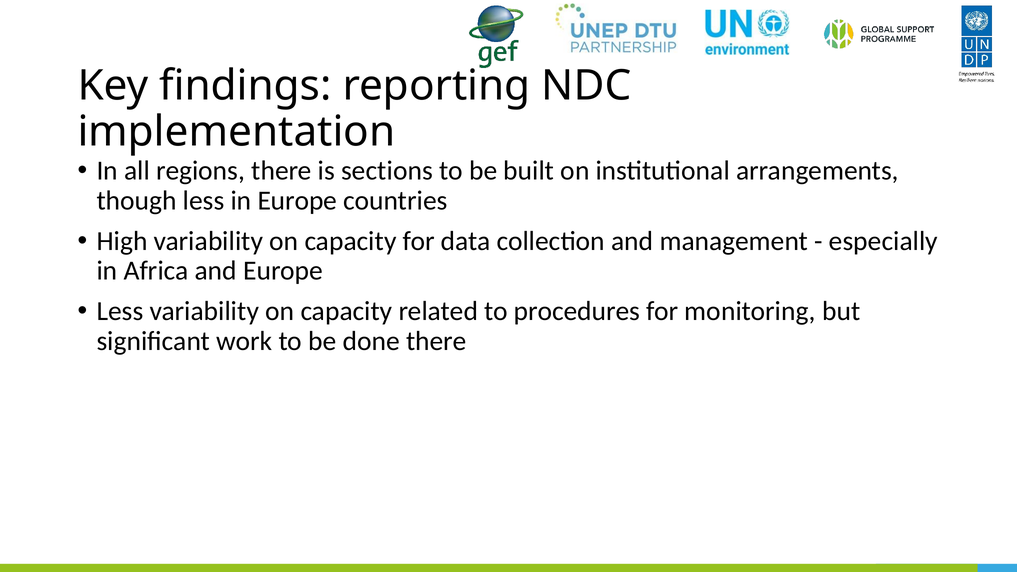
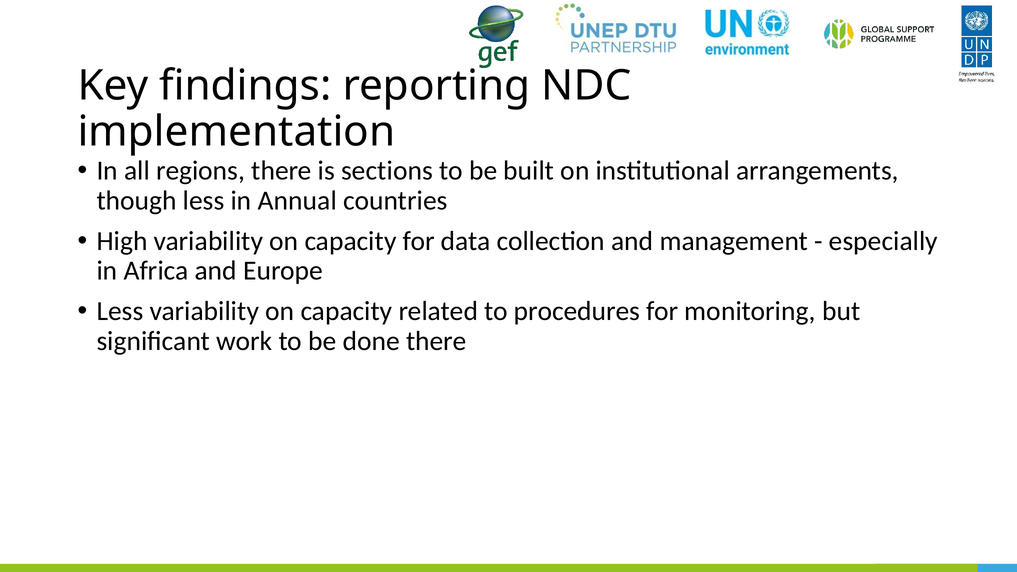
in Europe: Europe -> Annual (297, 201)
